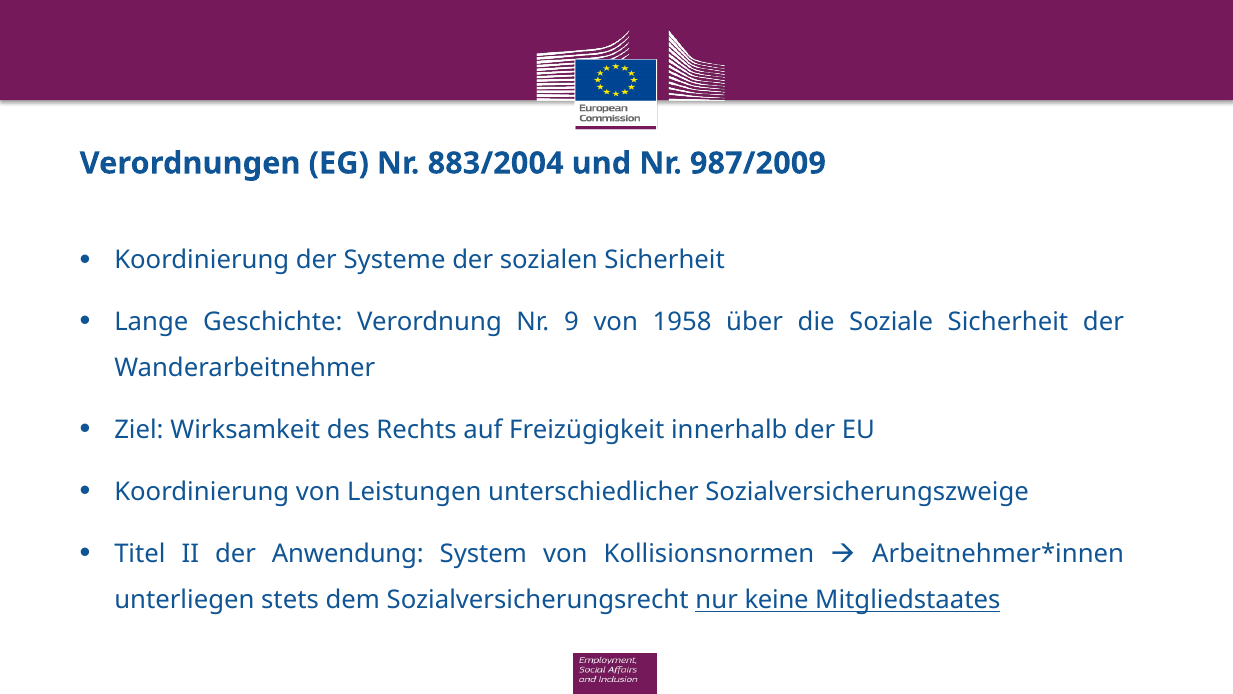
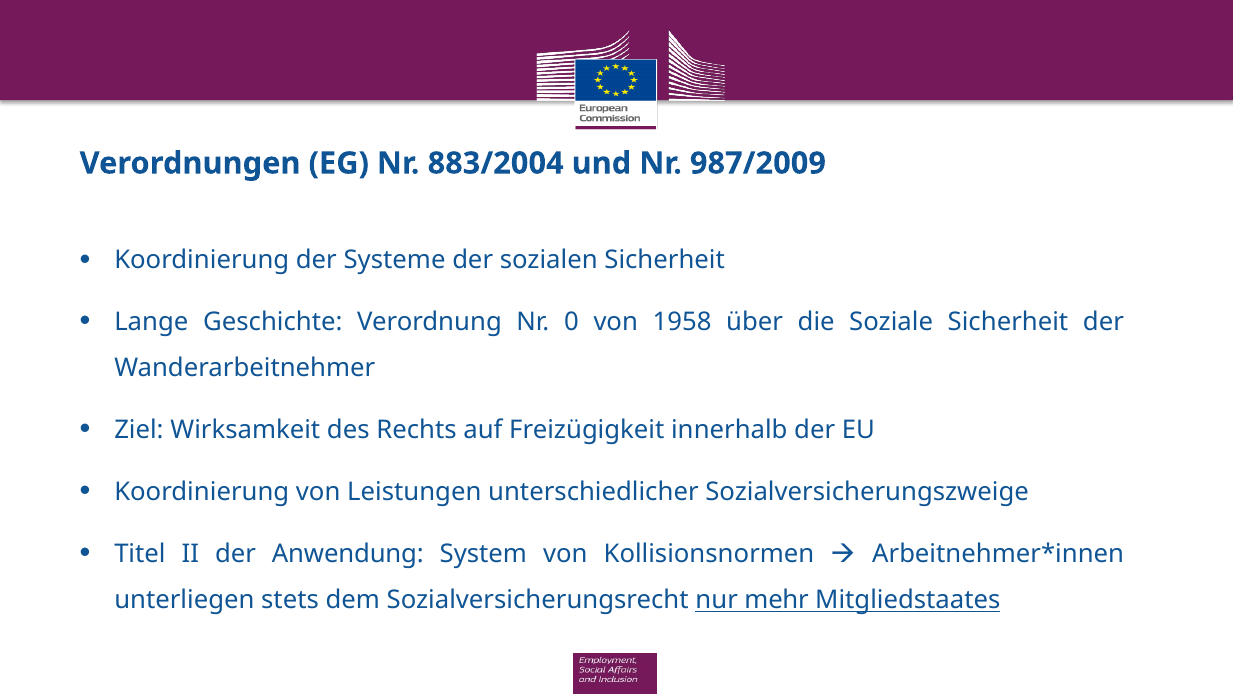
9: 9 -> 0 (571, 322)
keine: keine -> mehr (777, 599)
